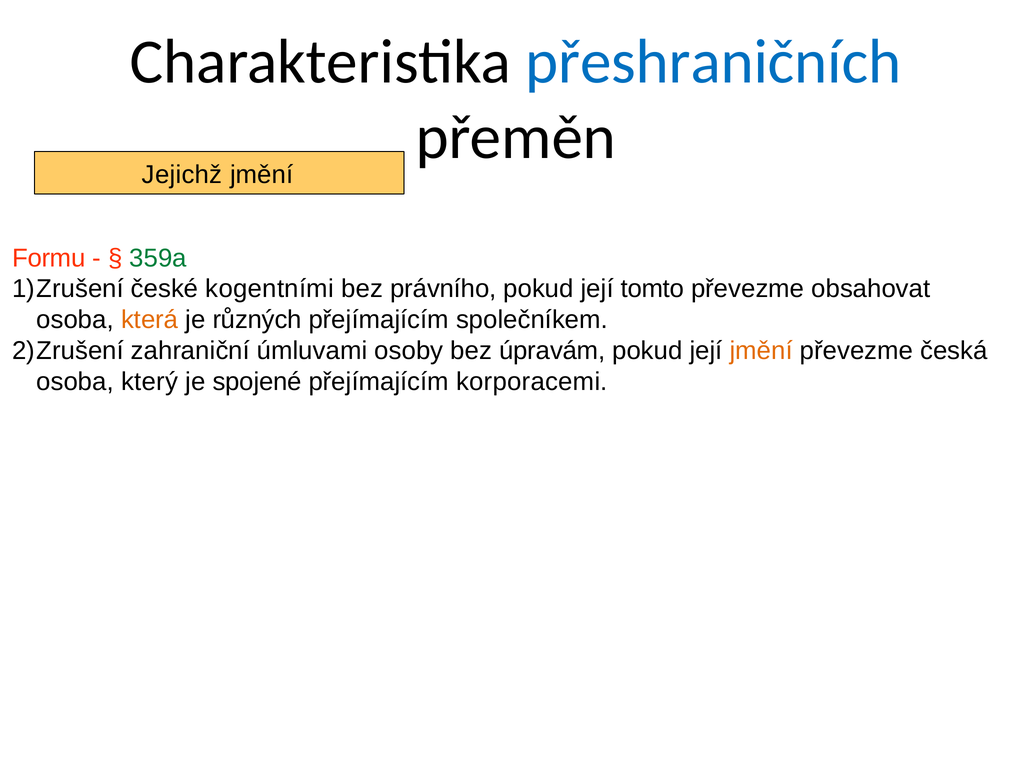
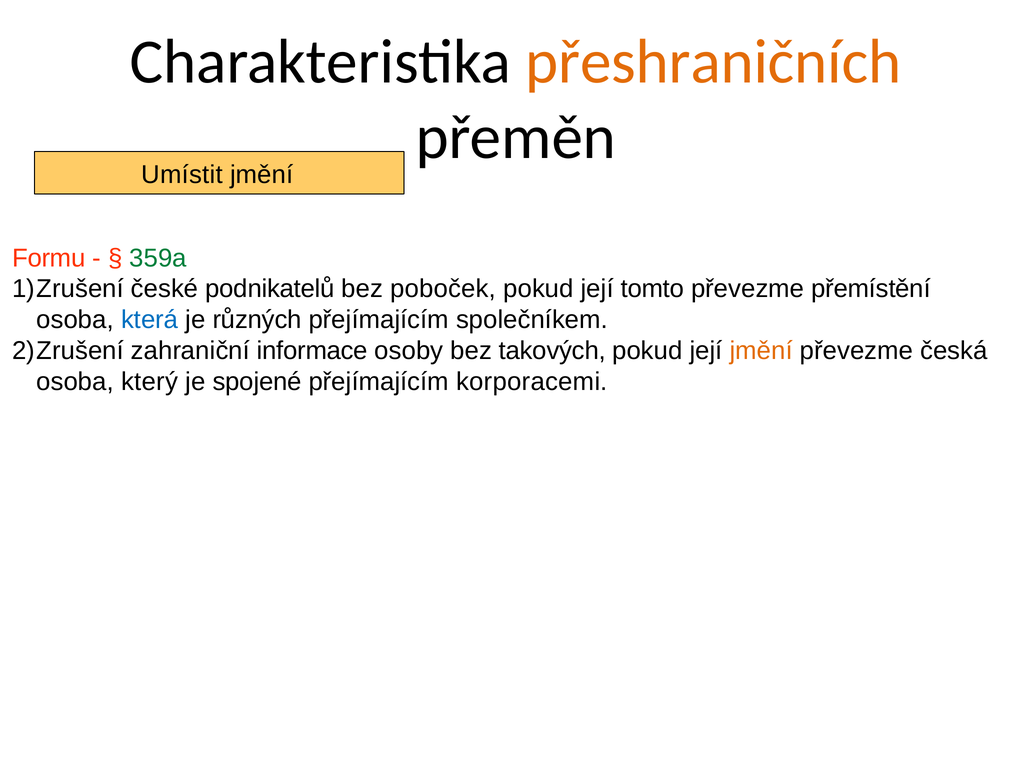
přeshraničních colour: blue -> orange (713, 62)
Jejichž: Jejichž -> Umístit (182, 175)
kogentními: kogentními -> podnikatelů (270, 289)
právního: právního -> poboček (443, 289)
obsahovat: obsahovat -> přemístění (871, 289)
která colour: orange -> blue (150, 320)
úmluvami: úmluvami -> informace (312, 351)
úpravám: úpravám -> takových (552, 351)
